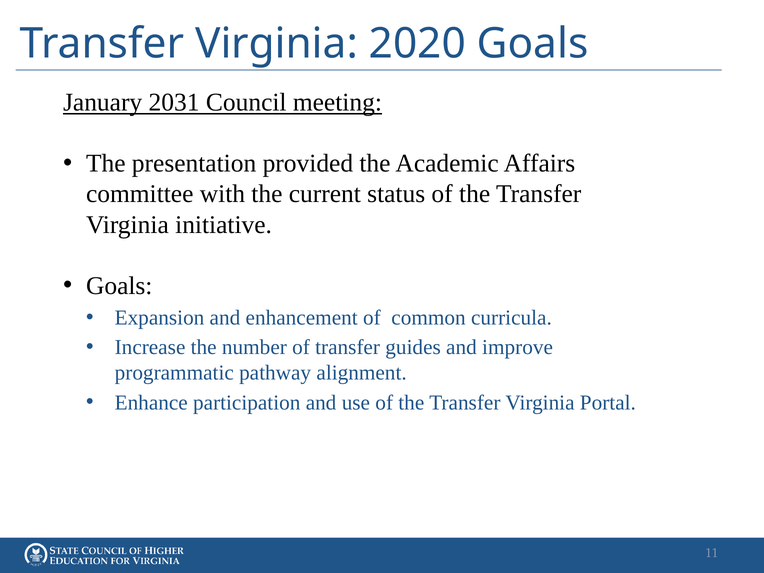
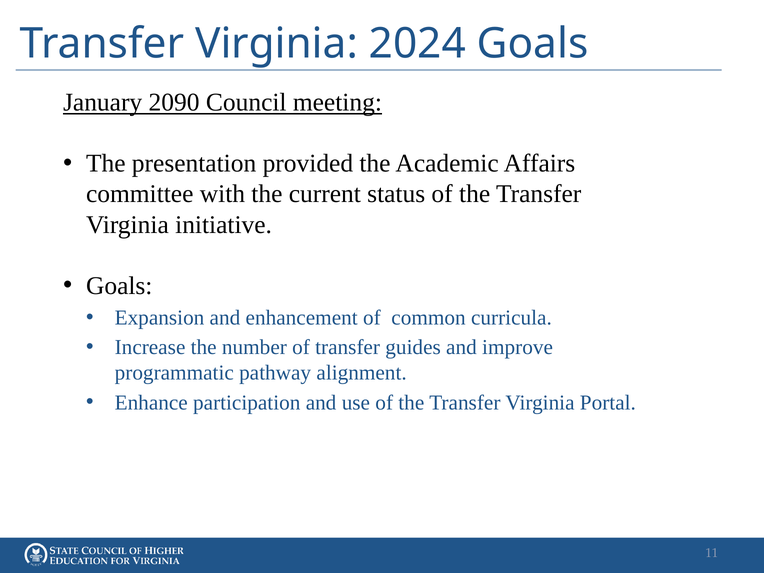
2020: 2020 -> 2024 (417, 44)
2031: 2031 -> 2090 (174, 102)
